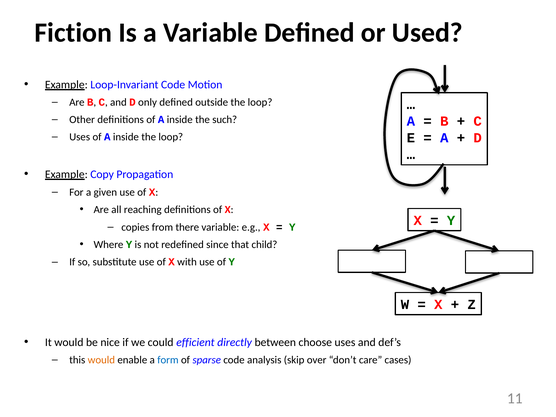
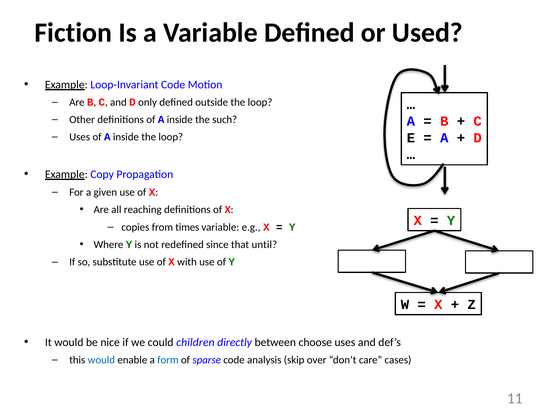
there: there -> times (187, 227)
child: child -> until (264, 245)
efficient: efficient -> children (195, 342)
would colour: orange -> blue (101, 360)
